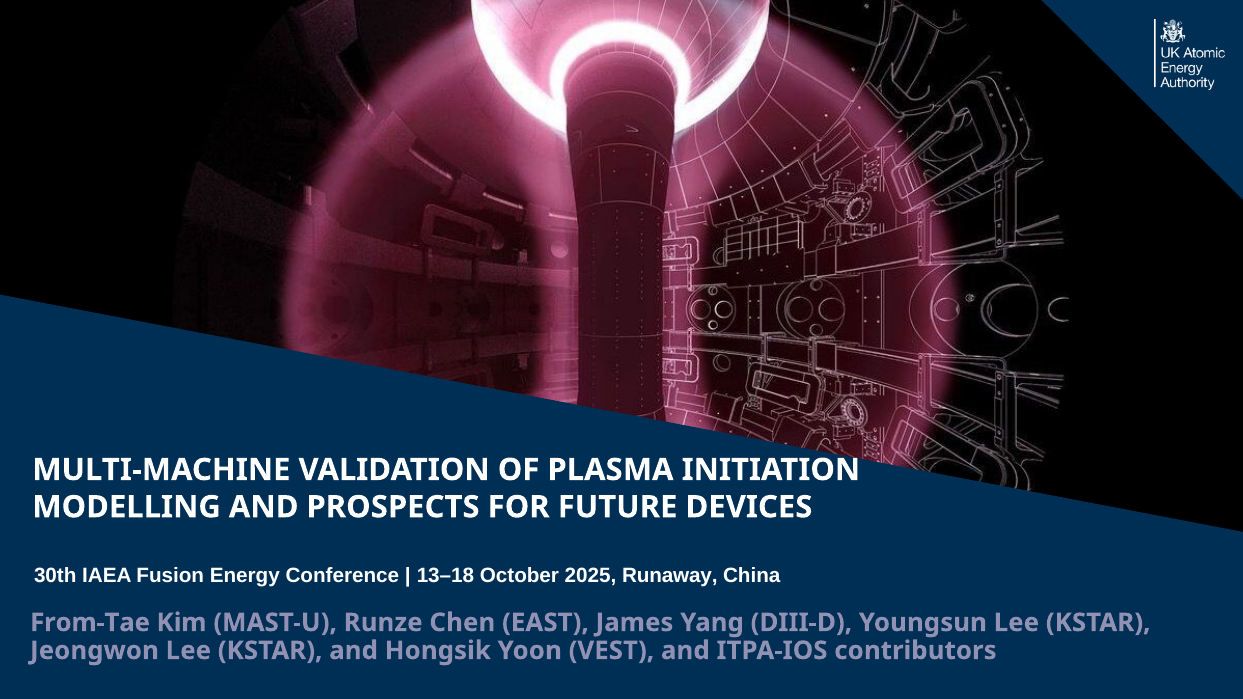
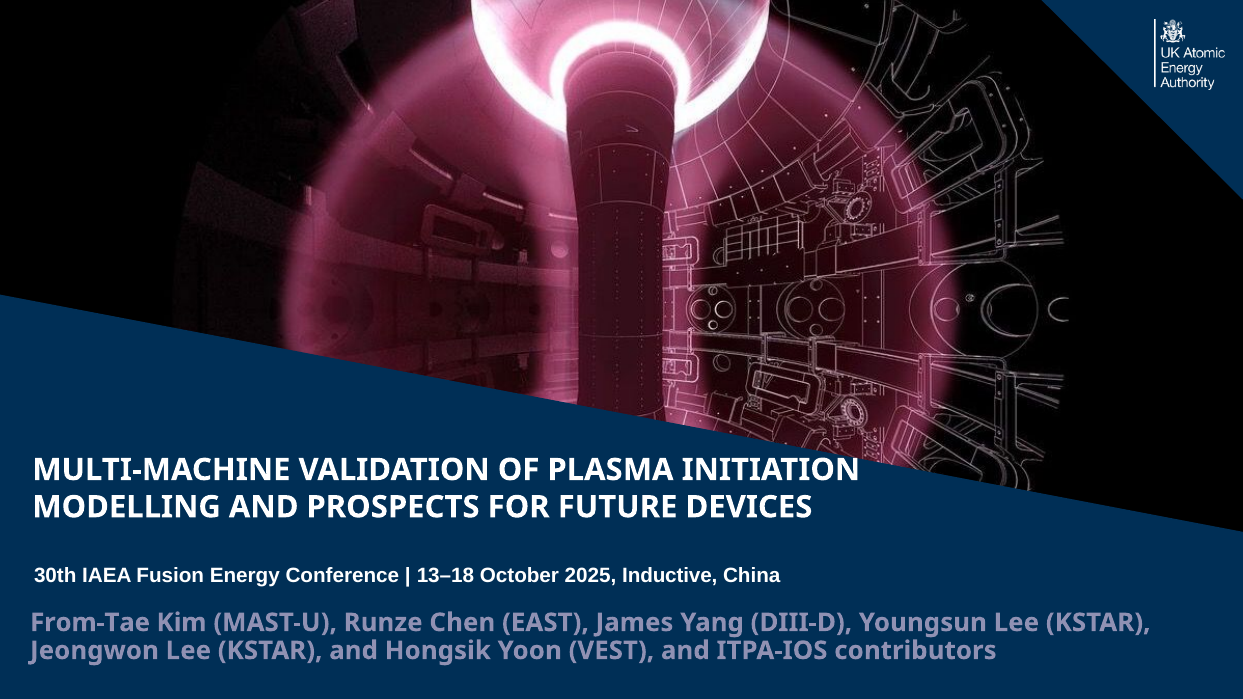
Runaway: Runaway -> Inductive (670, 576)
